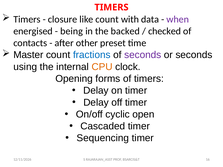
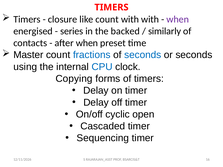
with data: data -> with (150, 19)
being: being -> series (72, 31)
checked: checked -> similarly (165, 31)
after other: other -> when (87, 43)
seconds colour: purple -> blue (143, 55)
CPU colour: orange -> blue (102, 67)
Opening: Opening -> Copying (74, 79)
